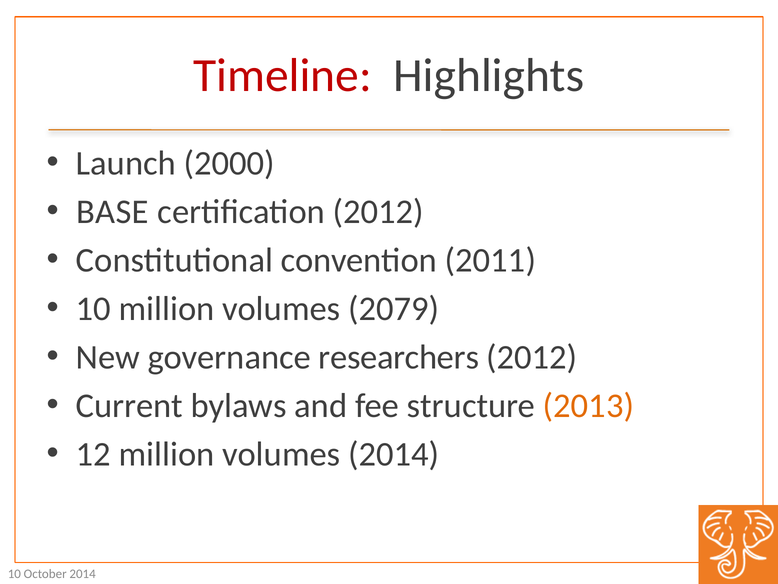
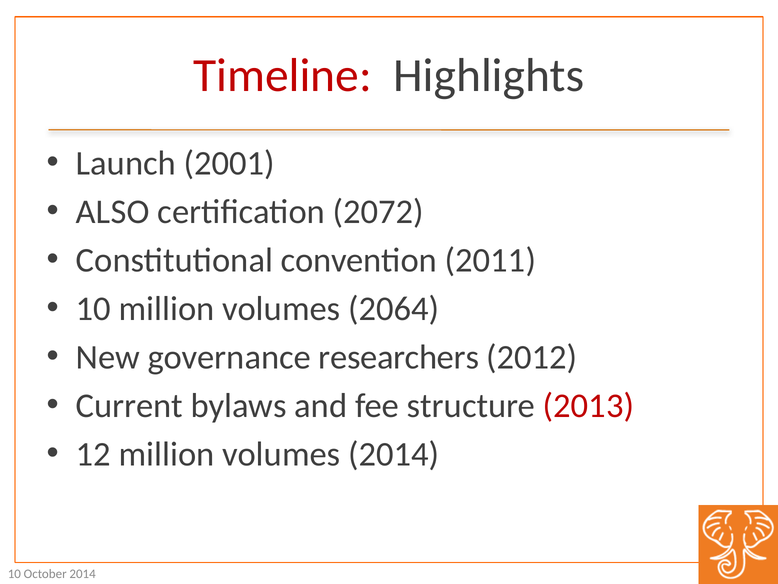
2000: 2000 -> 2001 (229, 163)
BASE: BASE -> ALSO (113, 212)
certification 2012: 2012 -> 2072 (378, 212)
2079: 2079 -> 2064 (394, 309)
2013 colour: orange -> red (588, 406)
